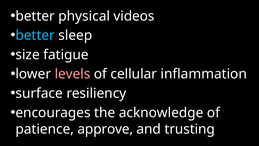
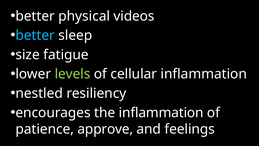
levels colour: pink -> light green (73, 74)
surface: surface -> nestled (39, 93)
the acknowledge: acknowledge -> inflammation (161, 112)
trusting: trusting -> feelings (190, 129)
